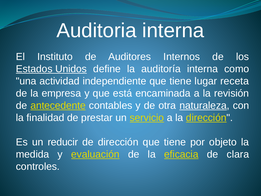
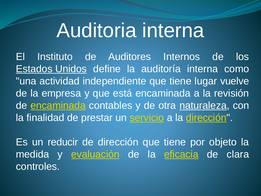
receta: receta -> vuelve (235, 81)
de antecedente: antecedente -> encaminada (58, 105)
